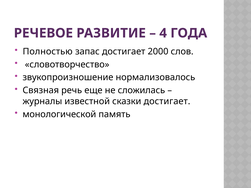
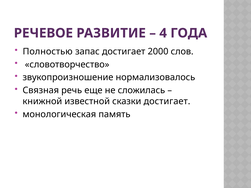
журналы: журналы -> книжной (42, 101)
монологической: монологической -> монологическая (59, 114)
